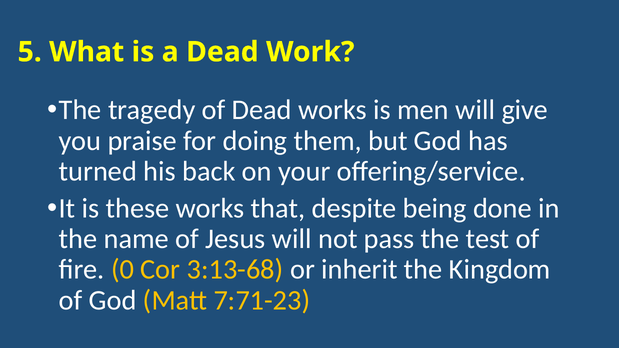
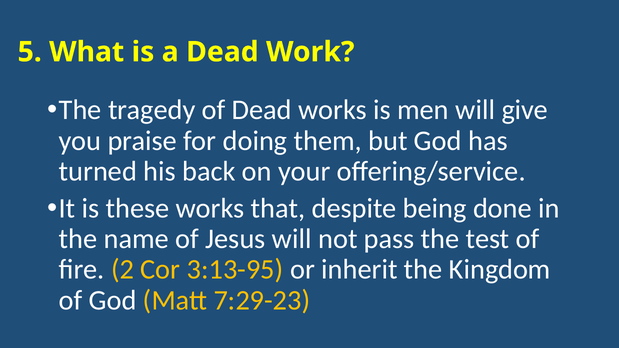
0: 0 -> 2 (123, 270)
3:13-68: 3:13-68 -> 3:13-95 (235, 270)
7:71-23: 7:71-23 -> 7:29-23 (262, 300)
